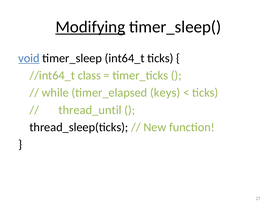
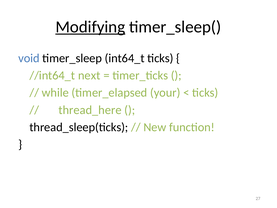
void underline: present -> none (29, 58)
class: class -> next (89, 75)
keys: keys -> your (165, 93)
thread_until: thread_until -> thread_here (90, 110)
